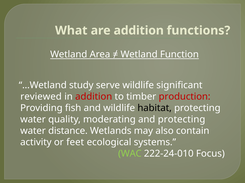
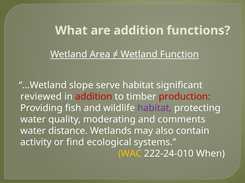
study: study -> slope (81, 86)
serve wildlife: wildlife -> habitat (138, 86)
habitat colour: black -> purple (155, 108)
and protecting: protecting -> comments (182, 120)
feet: feet -> find (75, 143)
WAC colour: light green -> yellow (130, 154)
Focus: Focus -> When (210, 154)
